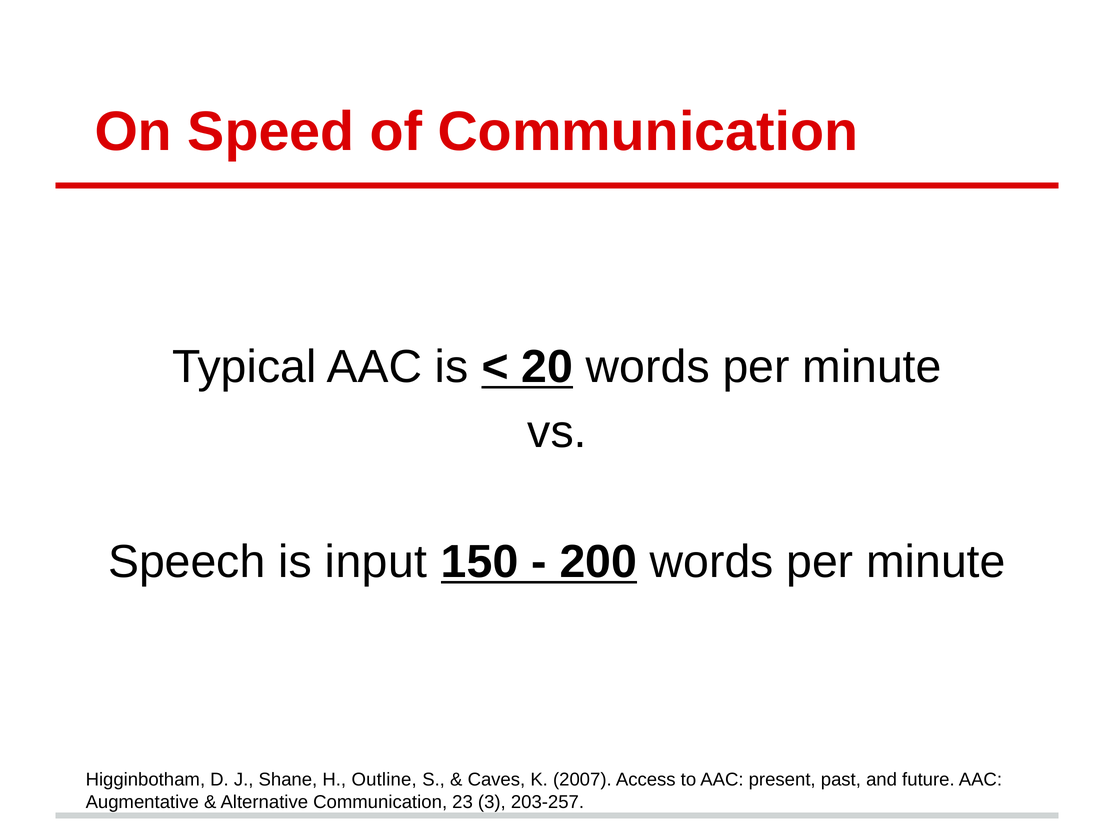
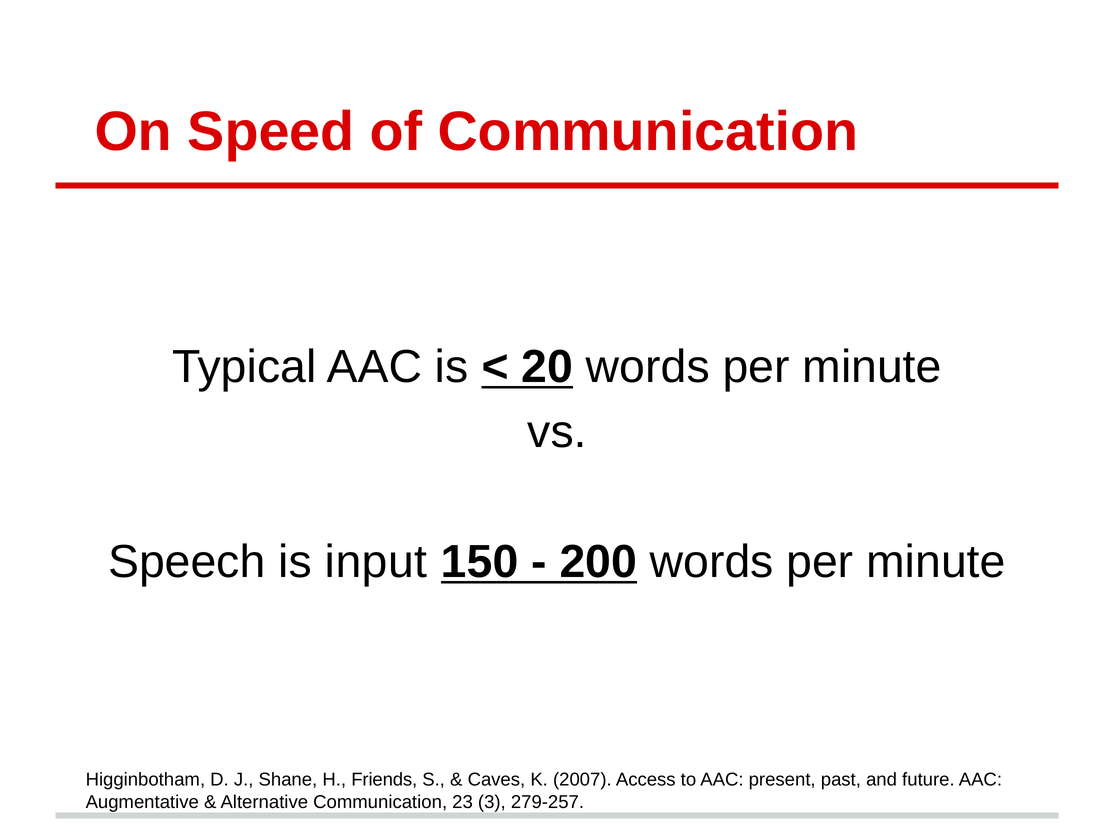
Outline: Outline -> Friends (384, 780)
203-257: 203-257 -> 279-257 (547, 802)
